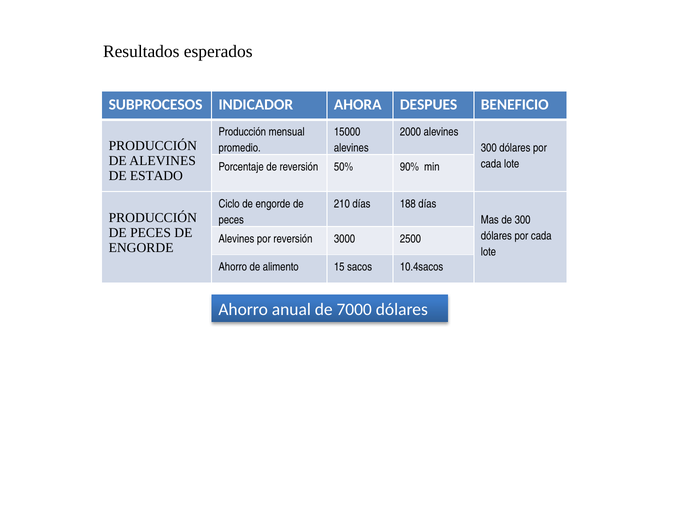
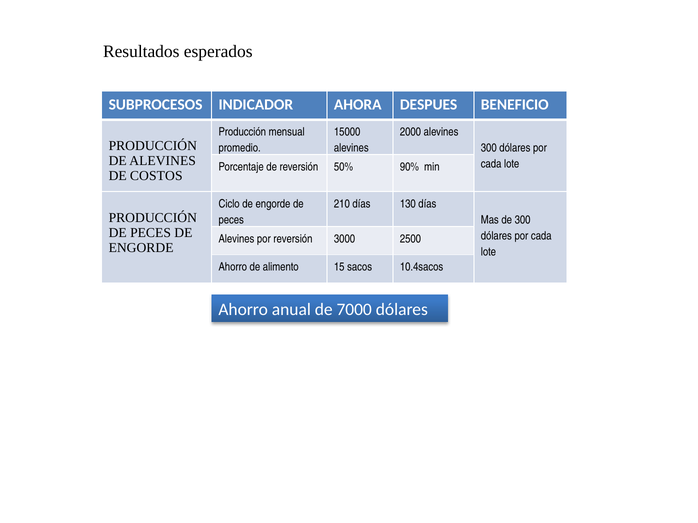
ESTADO: ESTADO -> COSTOS (156, 176)
188: 188 -> 130 (408, 204)
